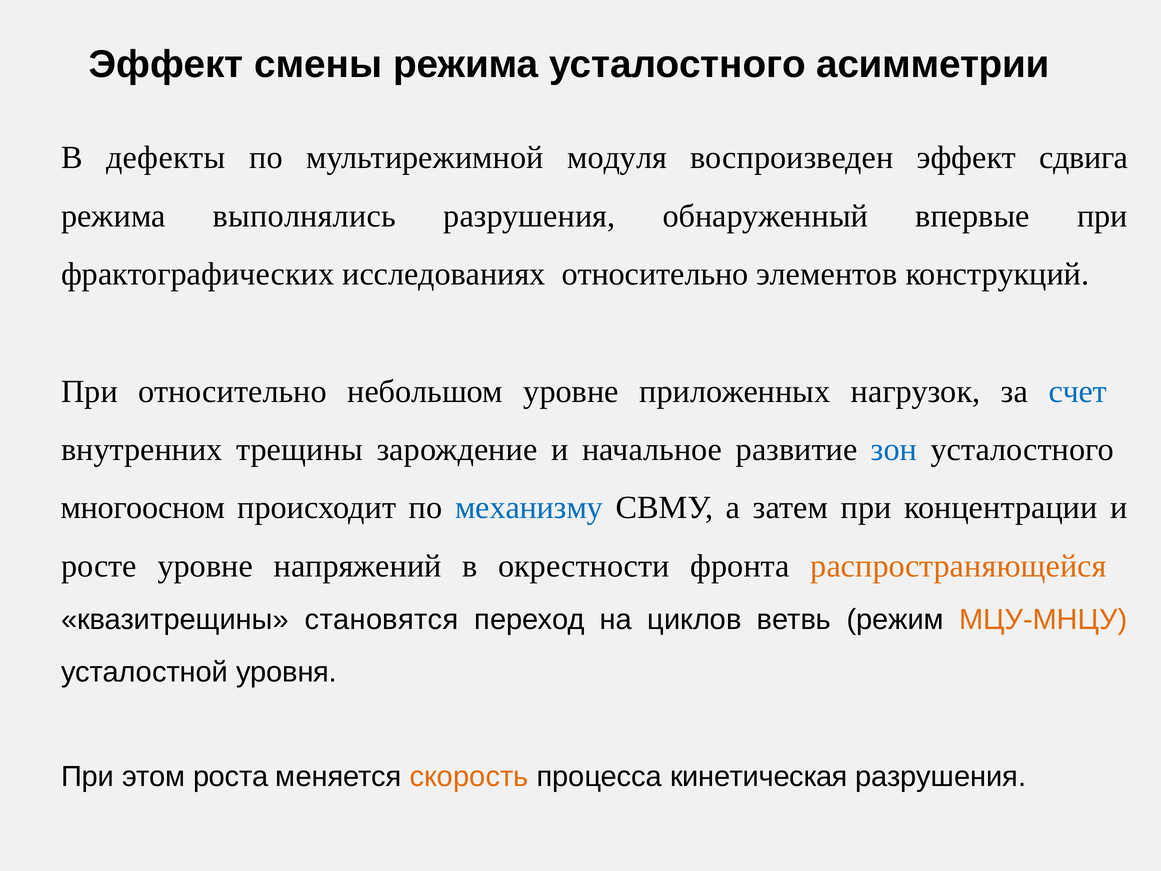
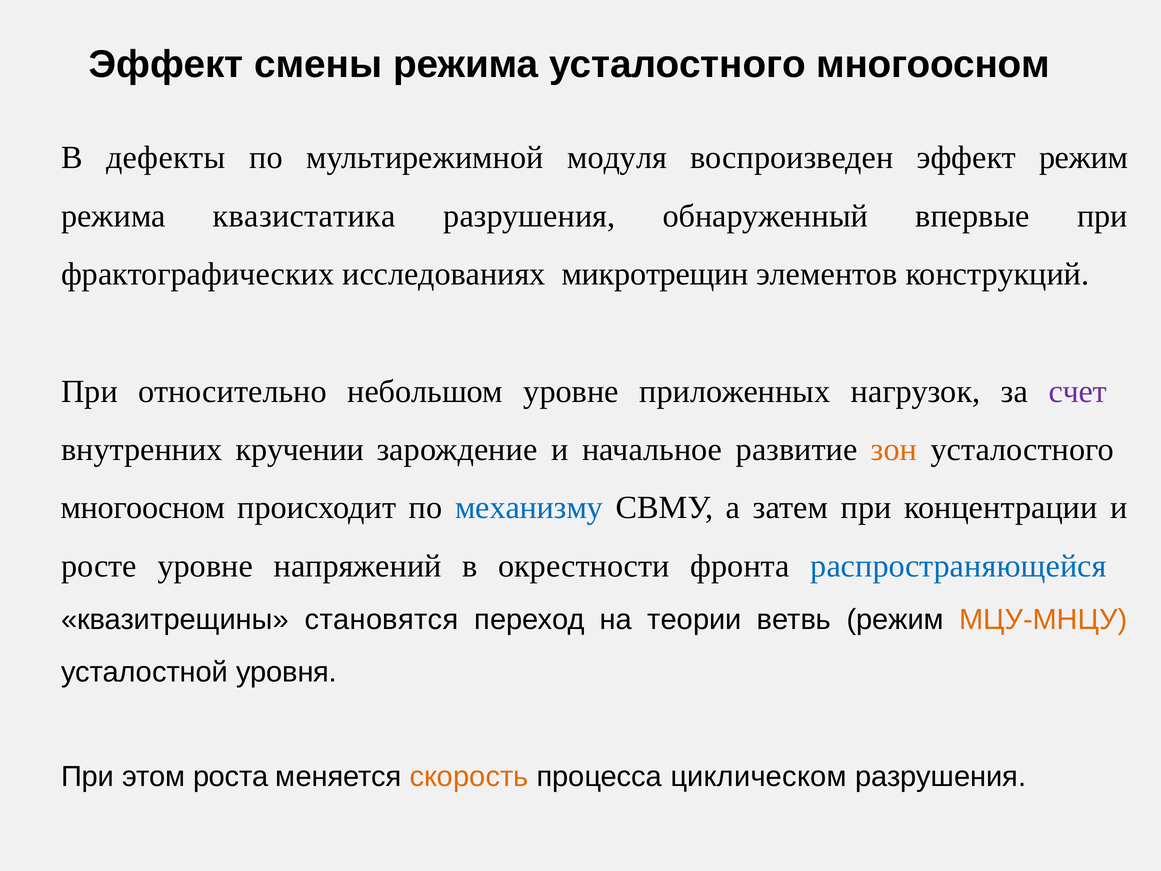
режима усталостного асимметрии: асимметрии -> многоосном (933, 65)
эффект сдвига: сдвига -> режим (1084, 158)
выполнялись: выполнялись -> квазистатика (304, 216)
исследованиях относительно: относительно -> микротрещин (655, 274)
счет colour: blue -> purple (1078, 392)
трещины: трещины -> кручении (300, 450)
зон colour: blue -> orange (894, 450)
распространяющейся colour: orange -> blue (958, 566)
циклов: циклов -> теории (695, 620)
кинетическая: кинетическая -> циклическом (759, 776)
